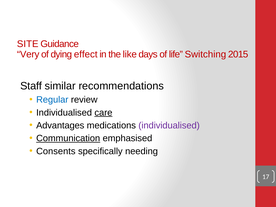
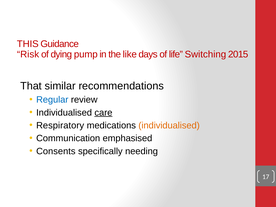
SITE: SITE -> THIS (28, 44)
Very: Very -> Risk (28, 54)
effect: effect -> pump (86, 54)
Staff: Staff -> That (31, 86)
Advantages: Advantages -> Respiratory (60, 125)
individualised colour: purple -> orange (169, 125)
Communication underline: present -> none (68, 138)
